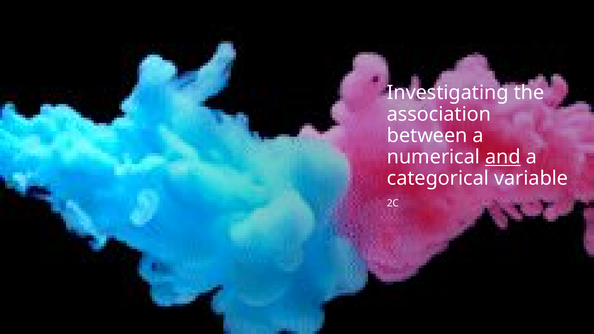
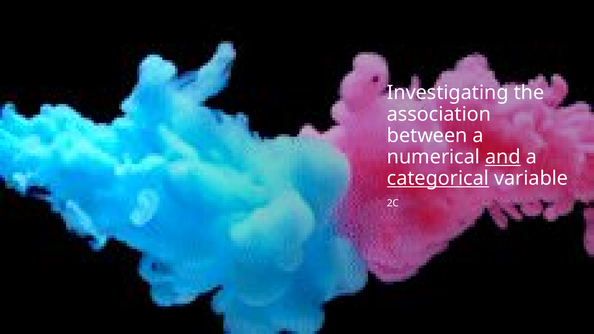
categorical underline: none -> present (438, 178)
